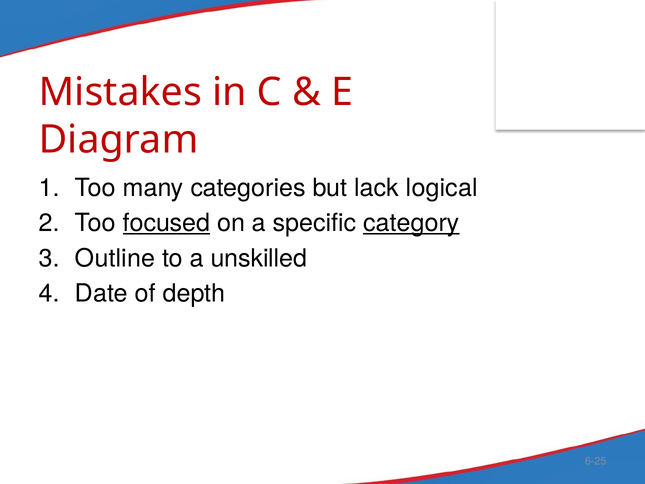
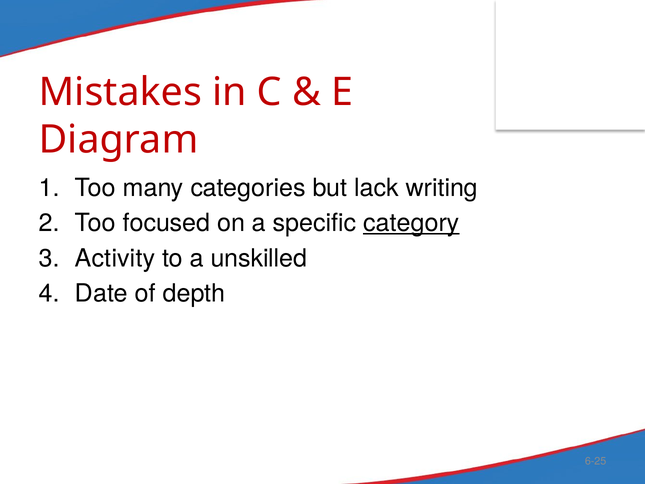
logical: logical -> writing (442, 188)
focused underline: present -> none (167, 223)
Outline: Outline -> Activity (115, 258)
